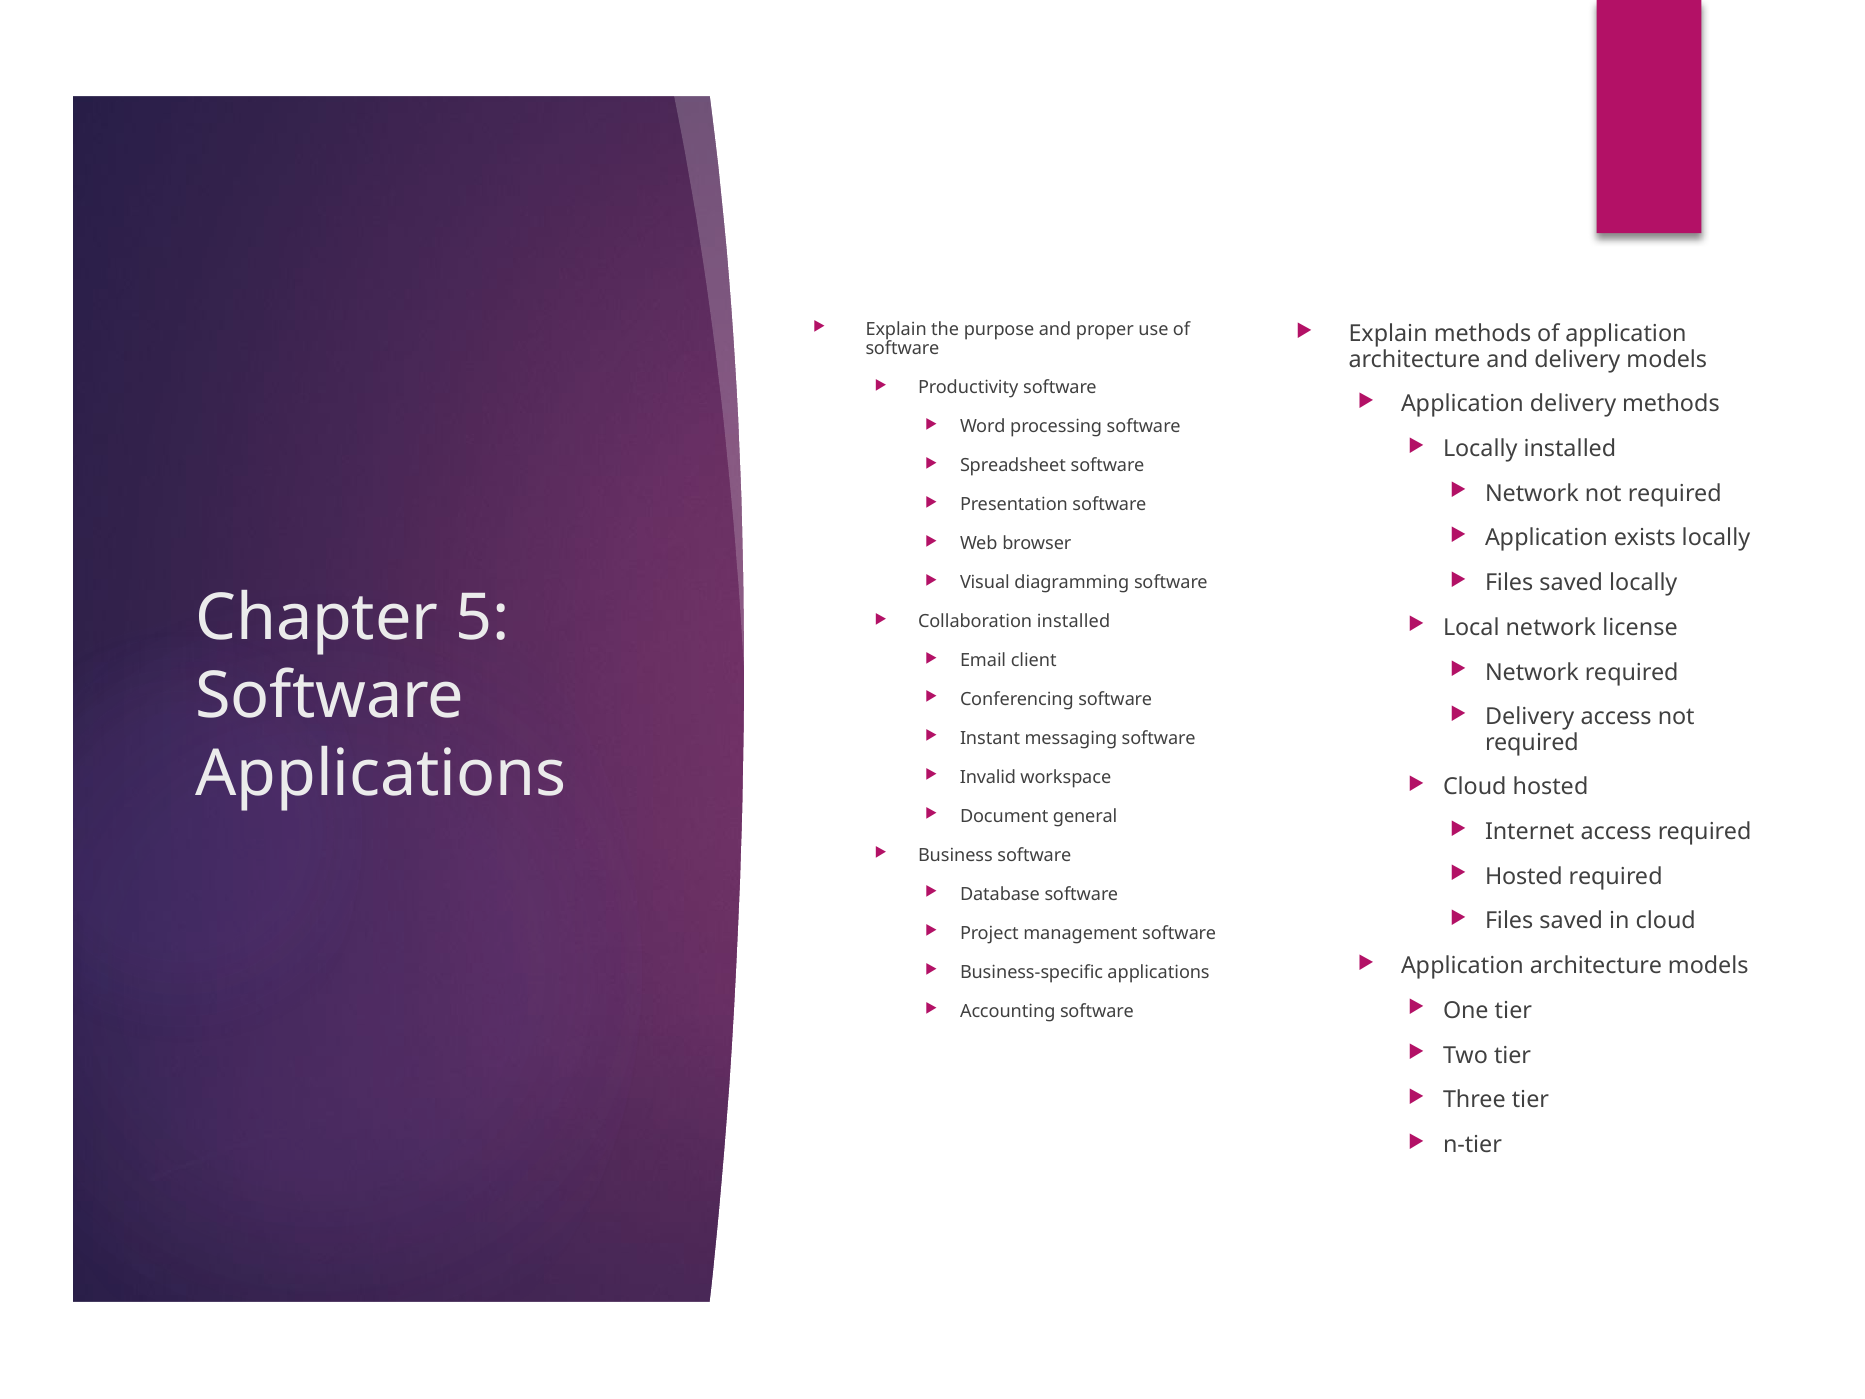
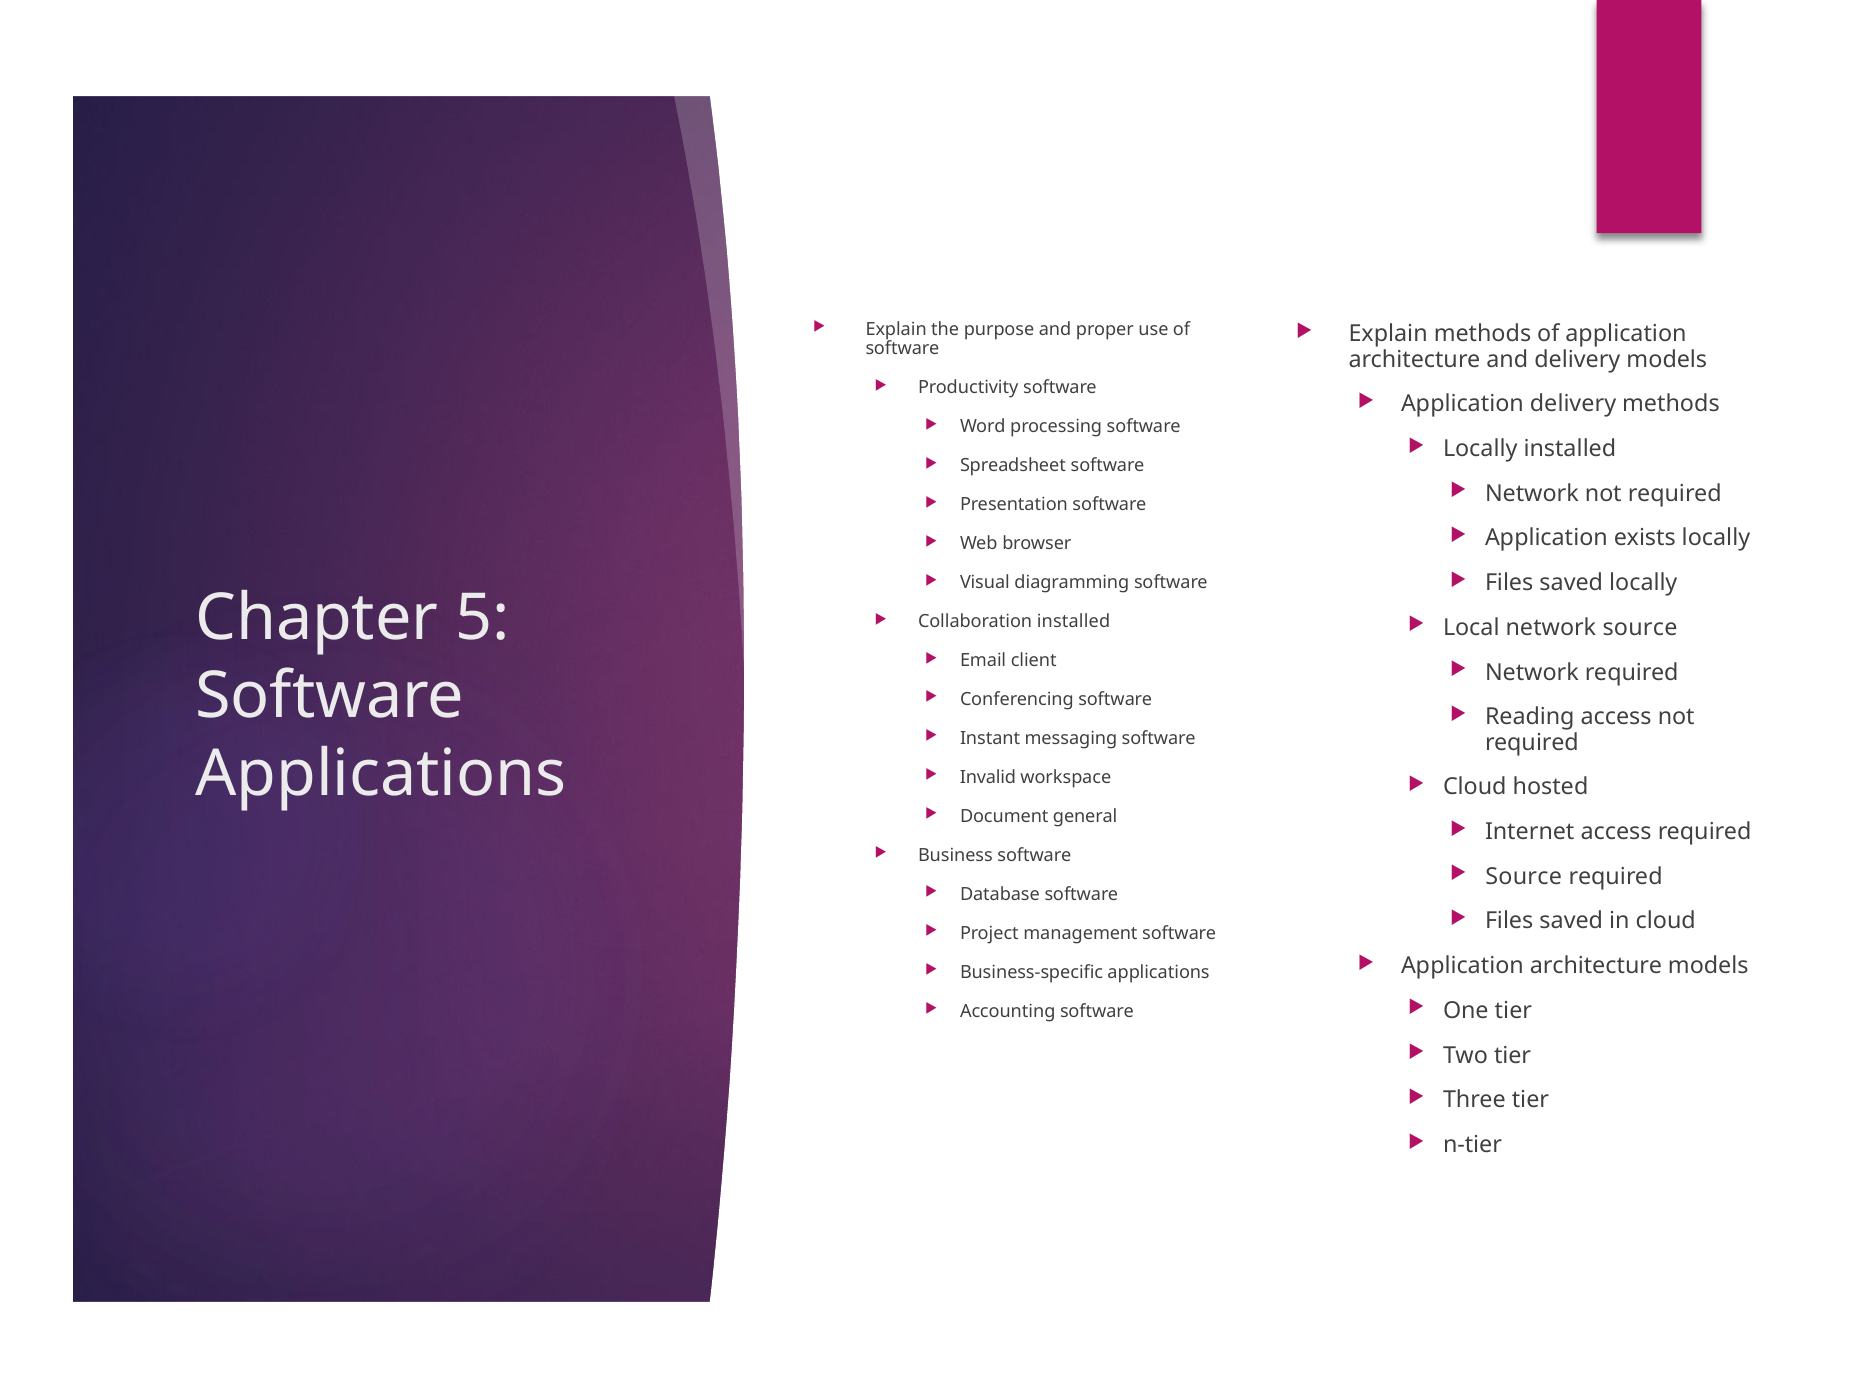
network license: license -> source (1640, 628)
Delivery: Delivery -> Reading (1530, 717)
Hosted: Hosted -> Source (1524, 876)
